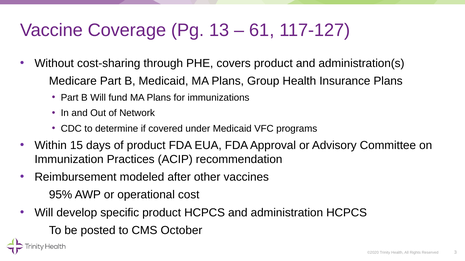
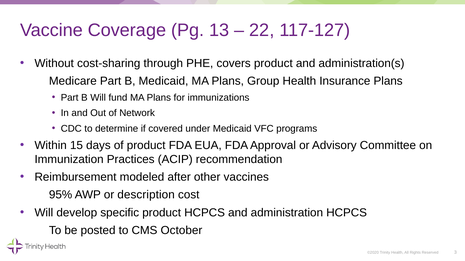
61: 61 -> 22 (262, 30)
operational: operational -> description (146, 195)
